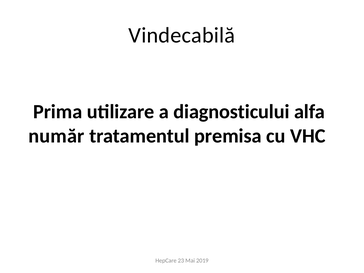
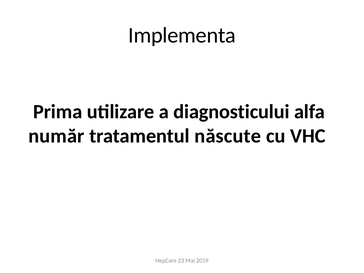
Vindecabilă: Vindecabilă -> Implementa (182, 35)
premisa: premisa -> născute (228, 136)
